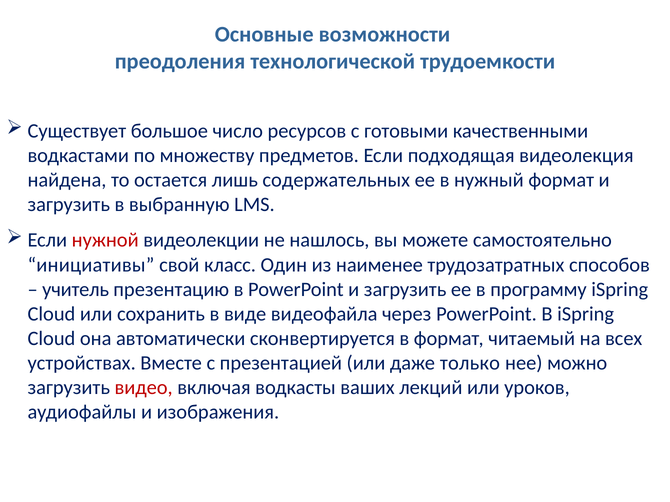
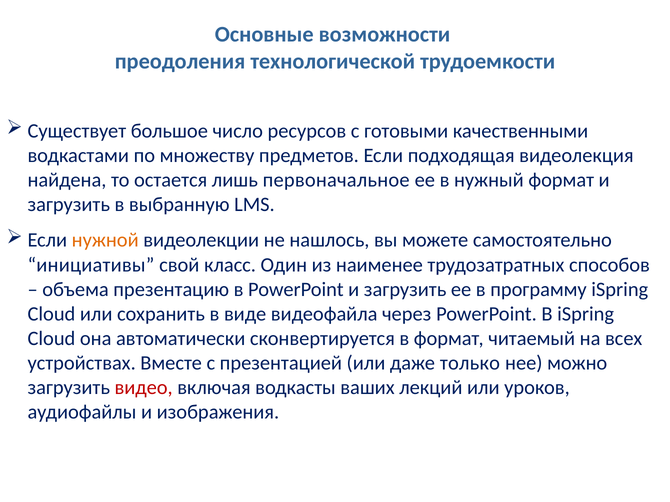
содержательных: содержательных -> первоначальное (336, 180)
нужной colour: red -> orange (105, 240)
учитель: учитель -> объема (76, 290)
